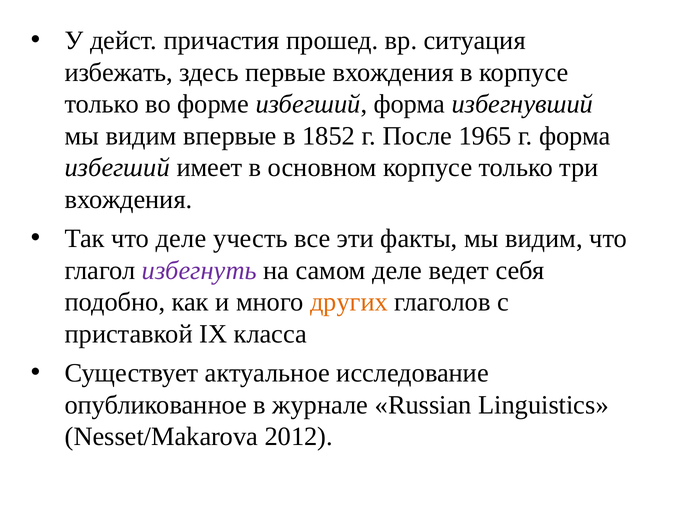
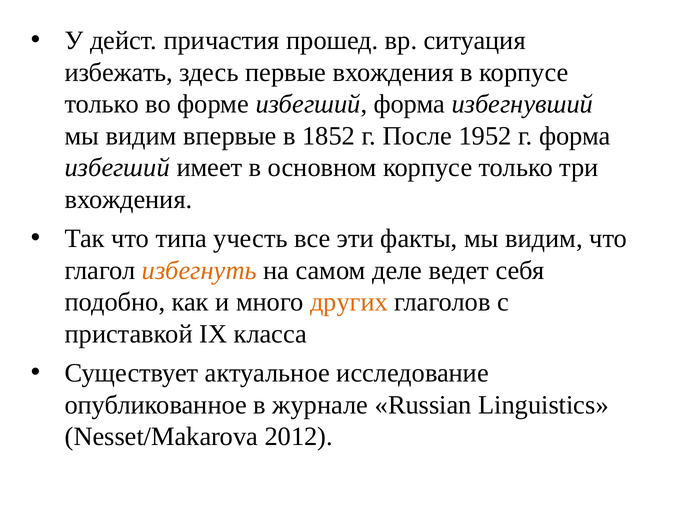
1965: 1965 -> 1952 (485, 136)
что деле: деле -> типа (181, 239)
избегнуть colour: purple -> orange (199, 270)
